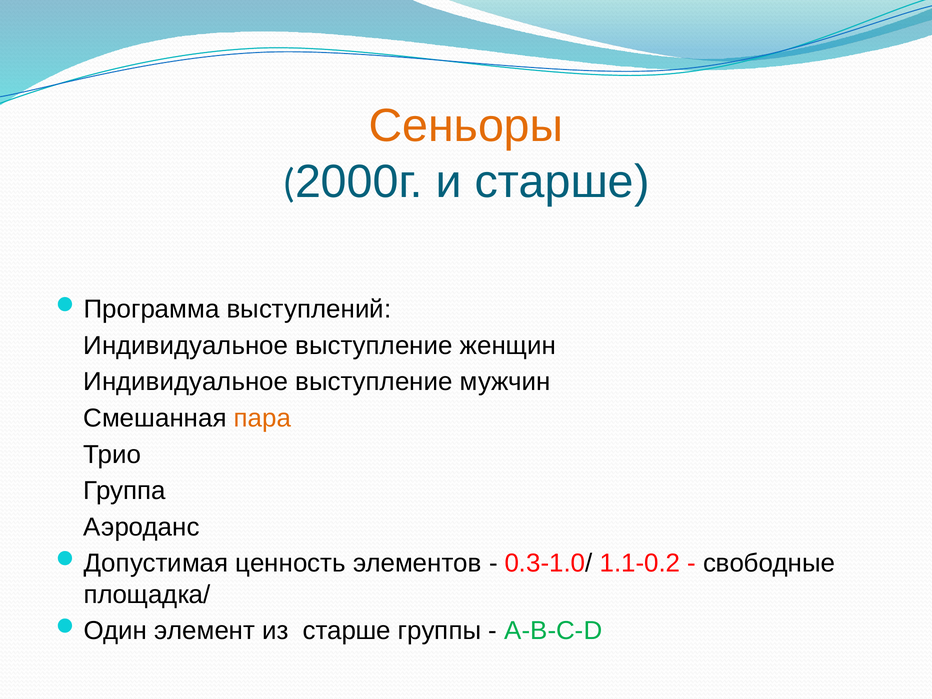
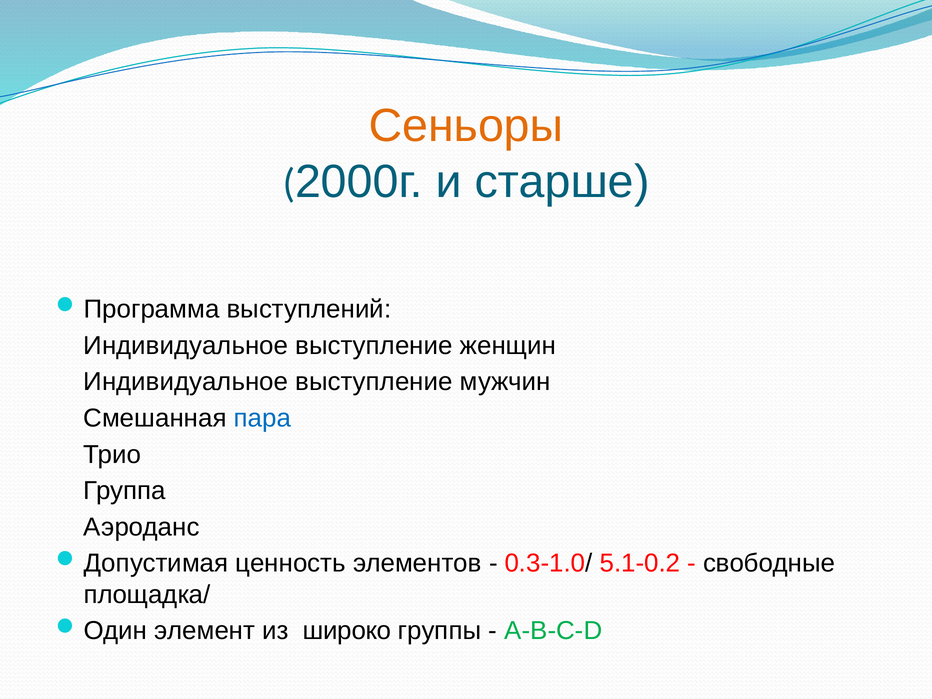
пара colour: orange -> blue (262, 418)
1.1-0.2: 1.1-0.2 -> 5.1-0.2 (640, 563)
из старше: старше -> широко (347, 631)
